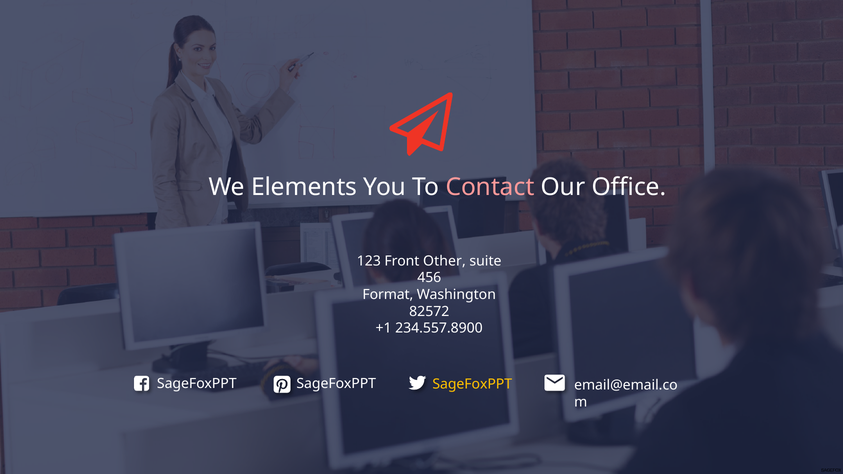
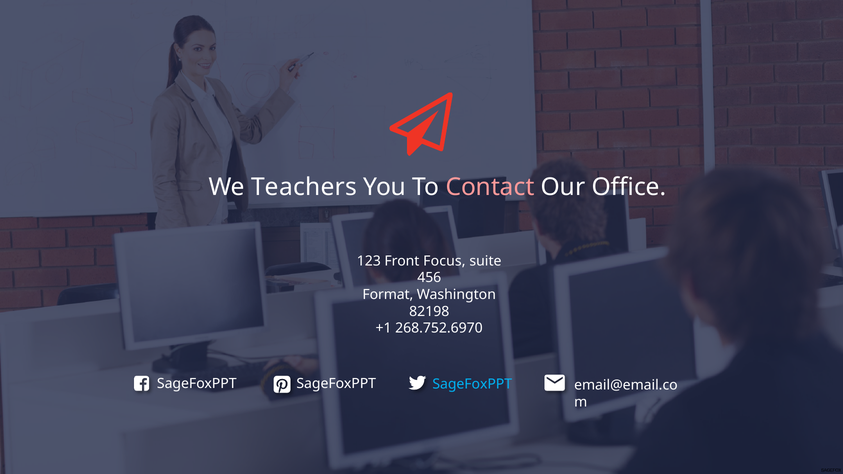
Elements: Elements -> Teachers (304, 187)
Other: Other -> Focus (444, 261)
82572: 82572 -> 82198 (429, 312)
234.557.8900: 234.557.8900 -> 268.752.6970 (439, 328)
SageFoxPPT colour: yellow -> light blue (472, 384)
